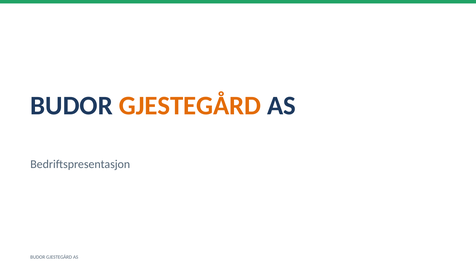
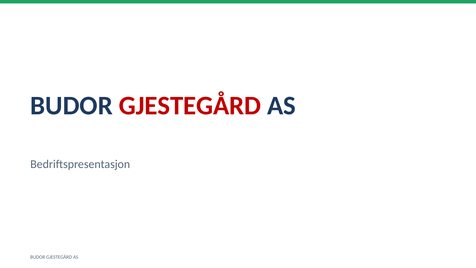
GJESTEGÅRD colour: orange -> red (190, 106)
